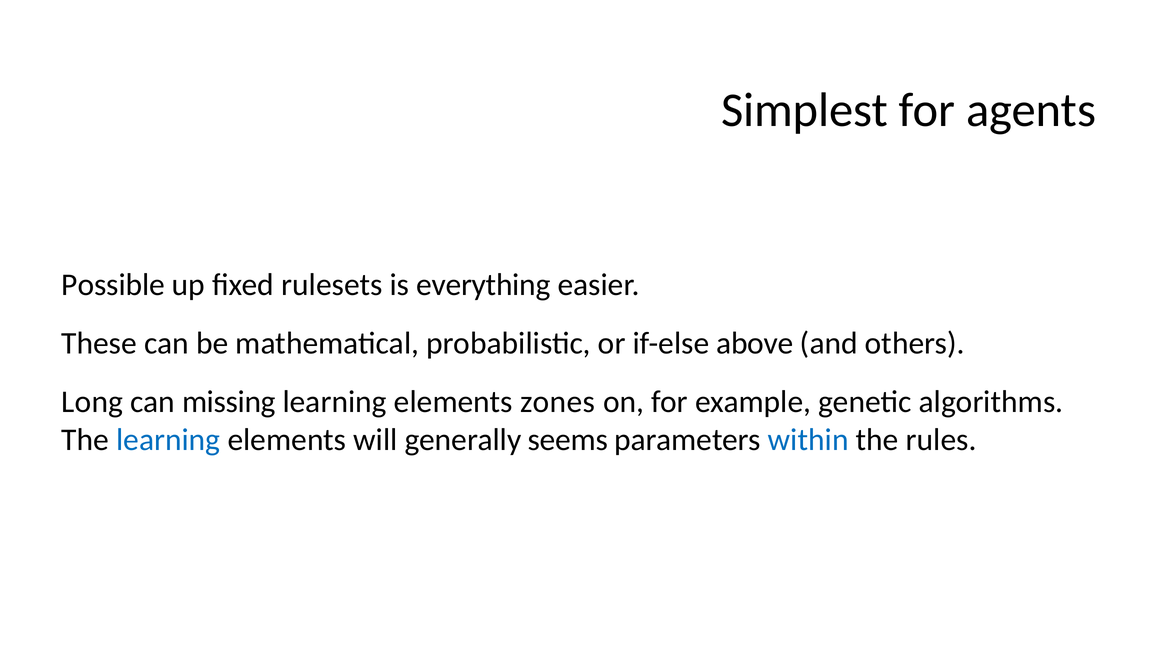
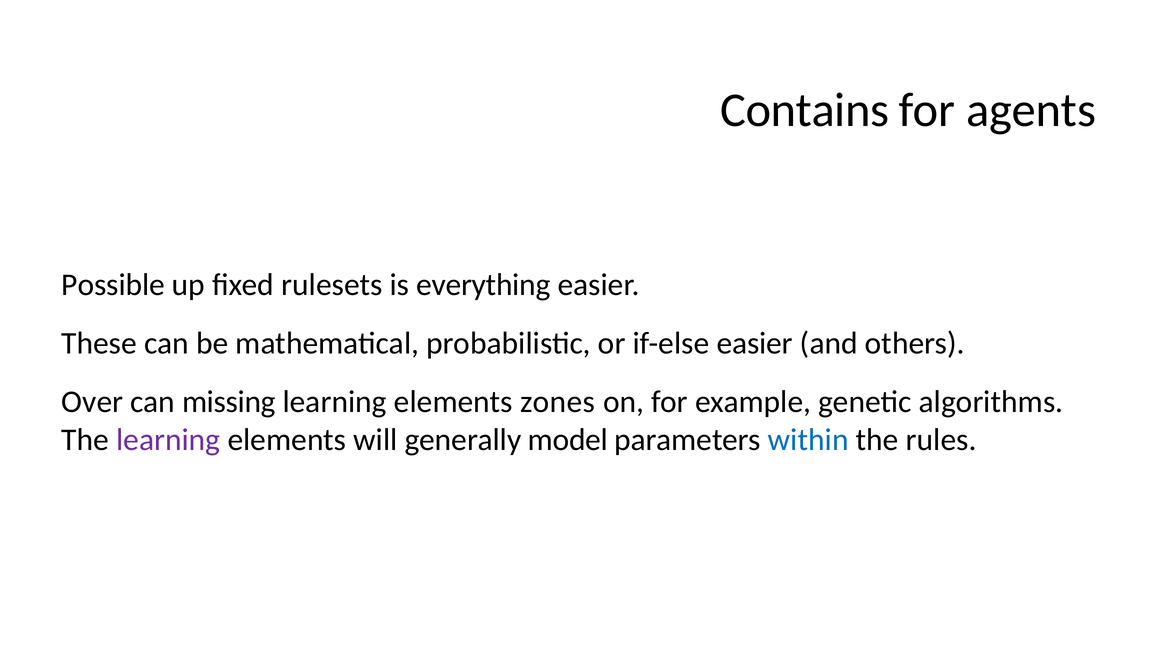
Simplest: Simplest -> Contains (805, 110)
if-else above: above -> easier (755, 344)
Long: Long -> Over (92, 402)
learning colour: blue -> purple (168, 440)
seems: seems -> model (568, 440)
